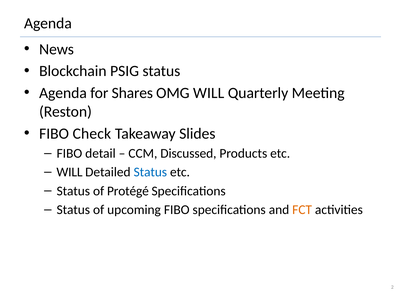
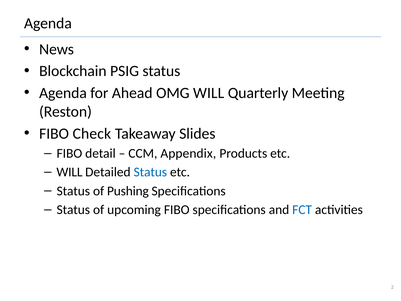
Shares: Shares -> Ahead (132, 93)
Discussed: Discussed -> Appendix (188, 153)
Protégé: Protégé -> Pushing (128, 191)
FCT colour: orange -> blue (302, 210)
